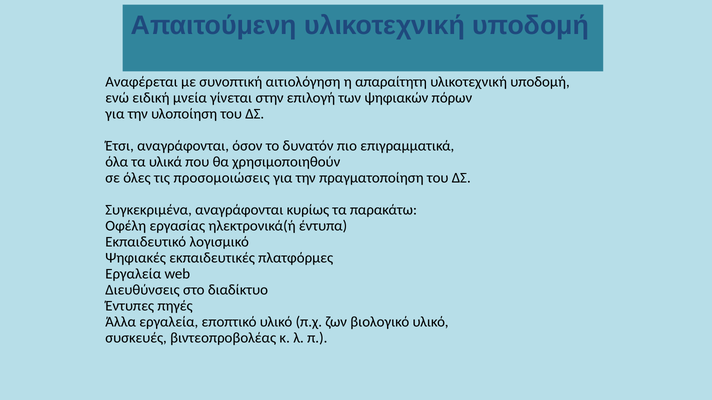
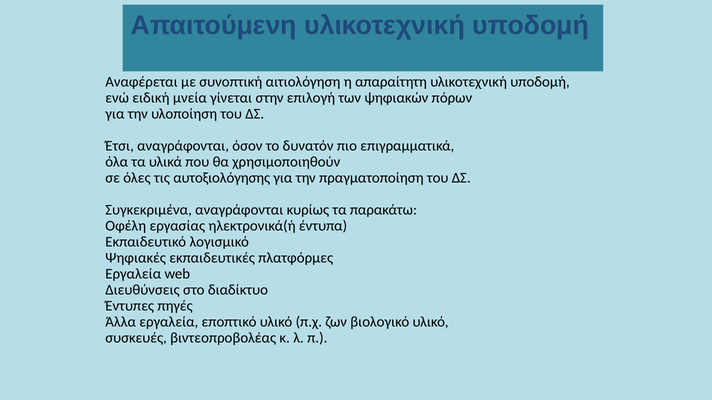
προσομοιώσεις: προσομοιώσεις -> αυτοξιολόγησης (222, 178)
